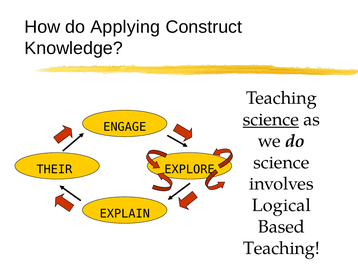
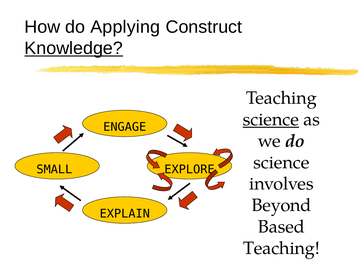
Knowledge underline: none -> present (74, 48)
THEIR: THEIR -> SMALL (54, 170)
Logical: Logical -> Beyond (281, 206)
